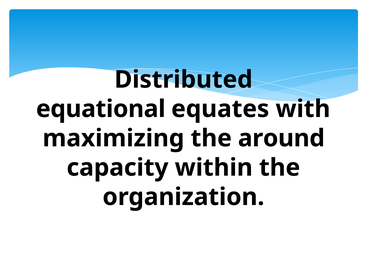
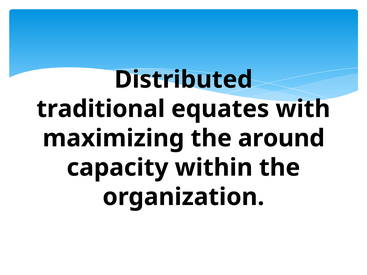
equational: equational -> traditional (101, 109)
